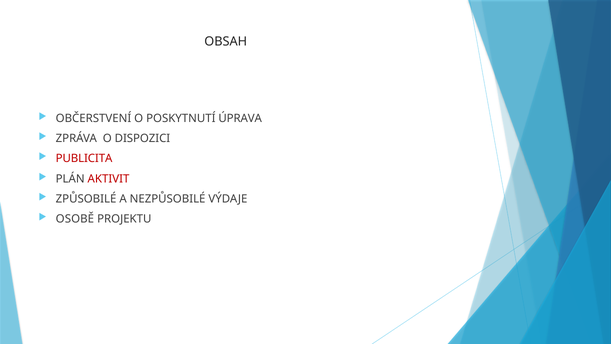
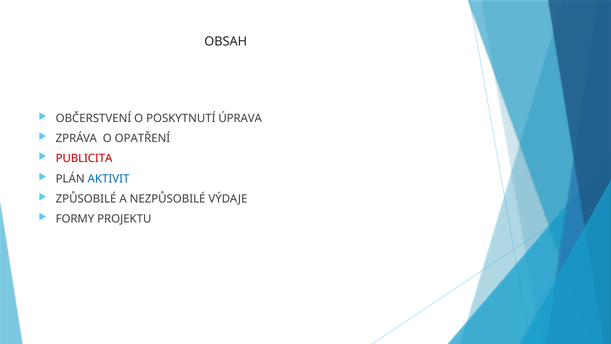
DISPOZICI: DISPOZICI -> OPATŘENÍ (142, 138)
AKTIVIT colour: red -> blue (108, 179)
OSOBĚ: OSOBĚ -> FORMY (75, 219)
